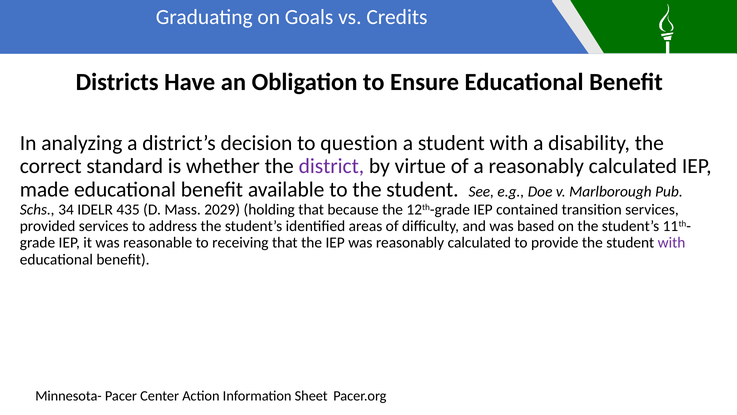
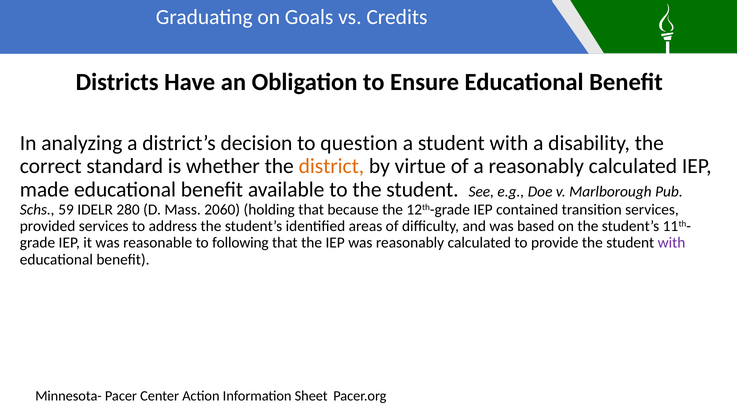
district colour: purple -> orange (331, 166)
34: 34 -> 59 (66, 209)
435: 435 -> 280 (128, 209)
2029: 2029 -> 2060 (222, 209)
receiving: receiving -> following (240, 243)
